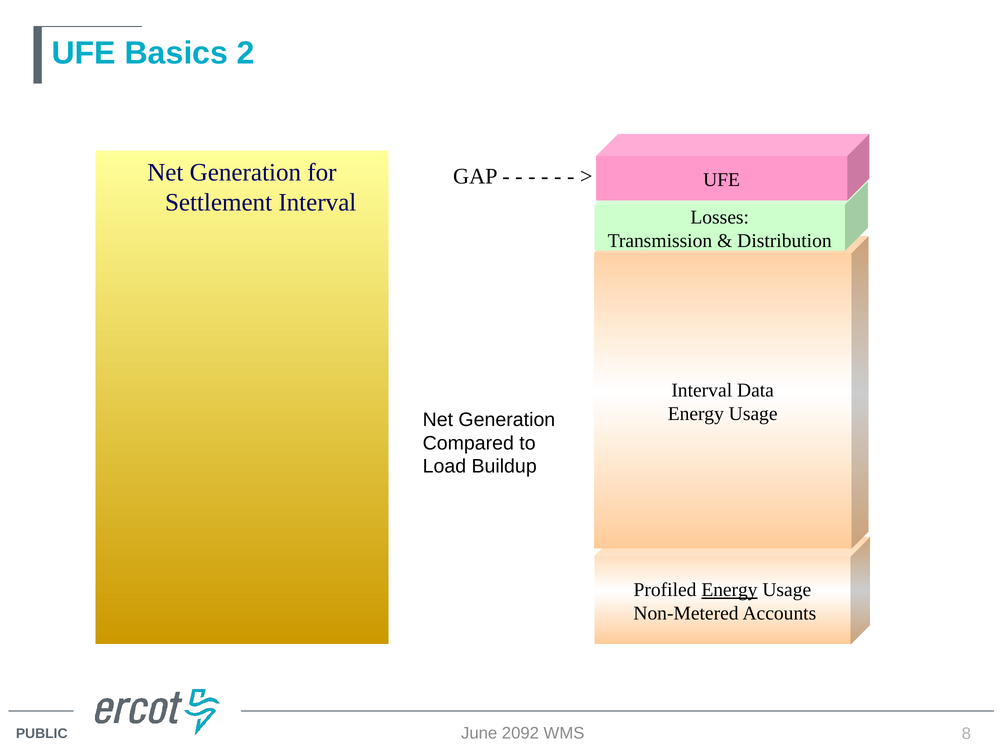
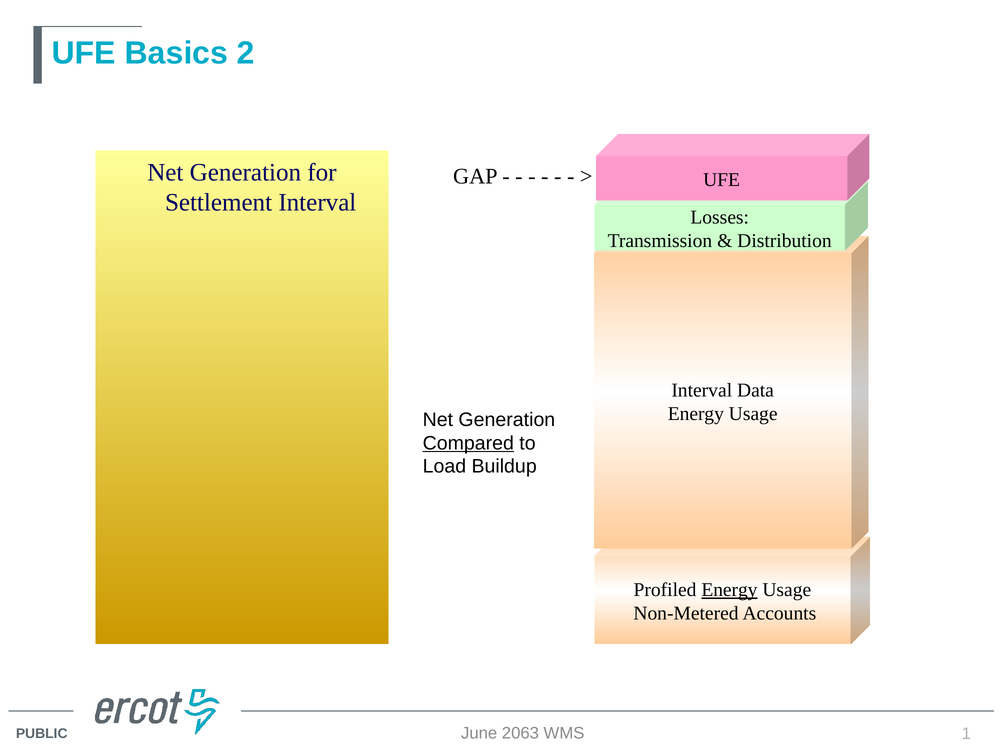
Compared underline: none -> present (468, 443)
2092: 2092 -> 2063 (520, 733)
8: 8 -> 1 (966, 734)
